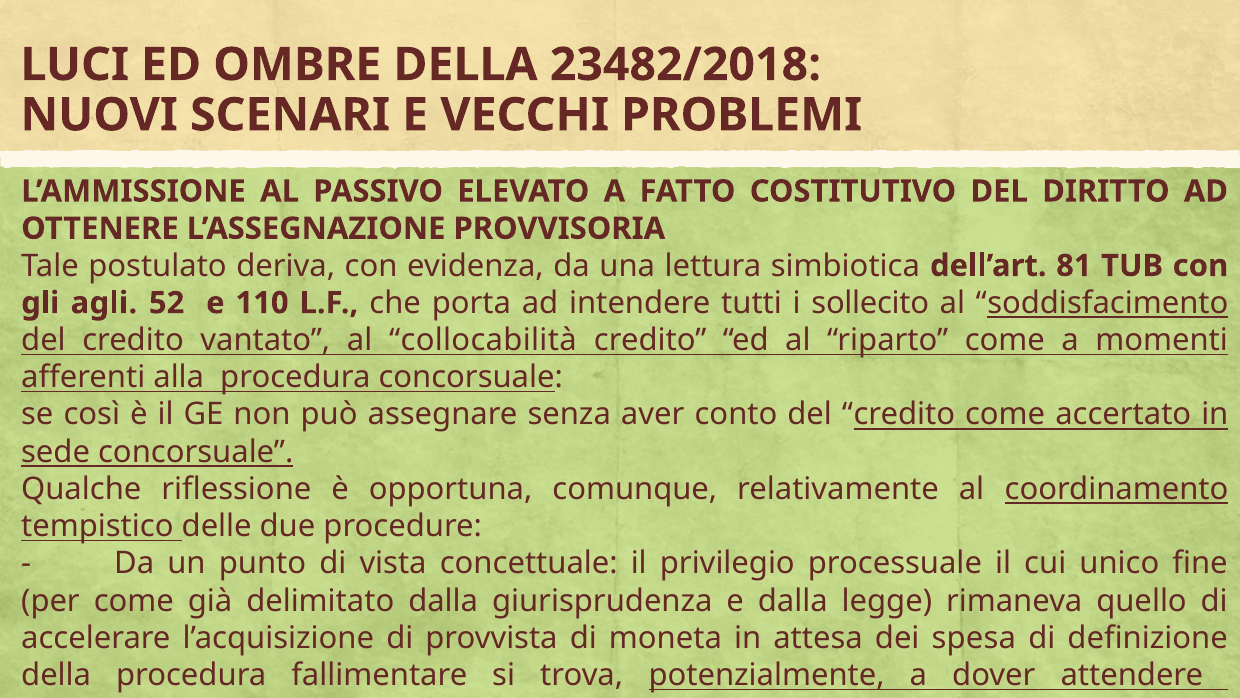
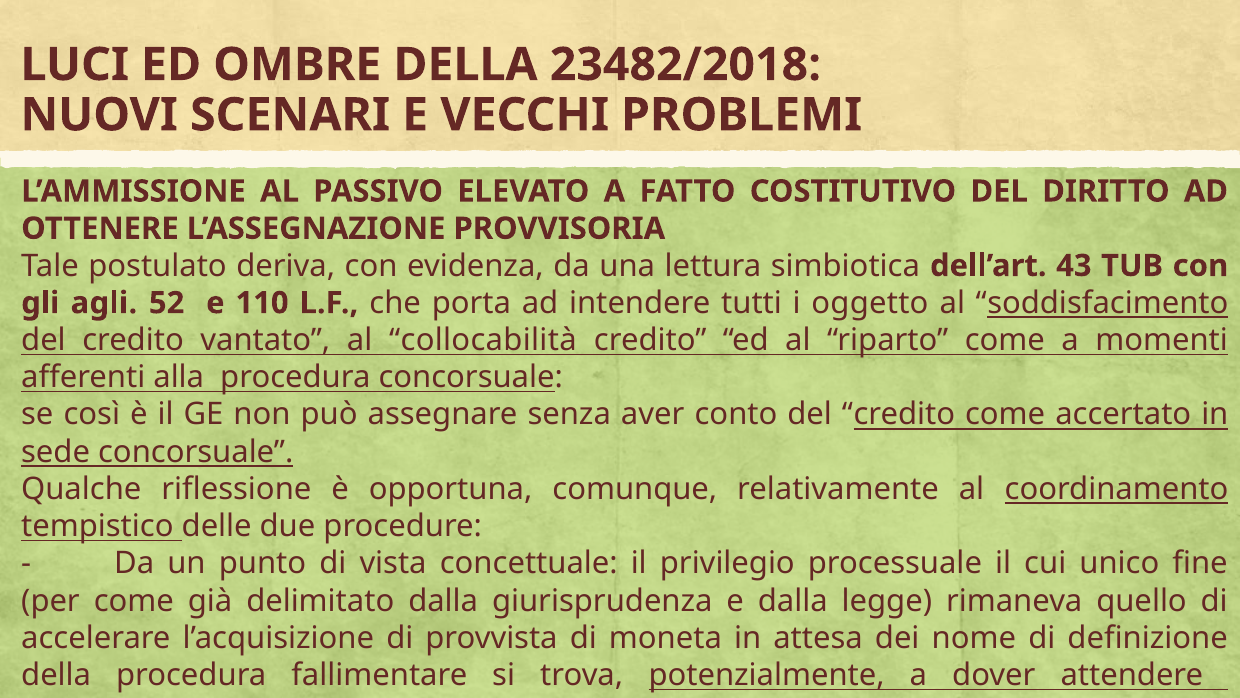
81: 81 -> 43 (1074, 266)
sollecito: sollecito -> oggetto (870, 303)
spesa: spesa -> nome (974, 638)
